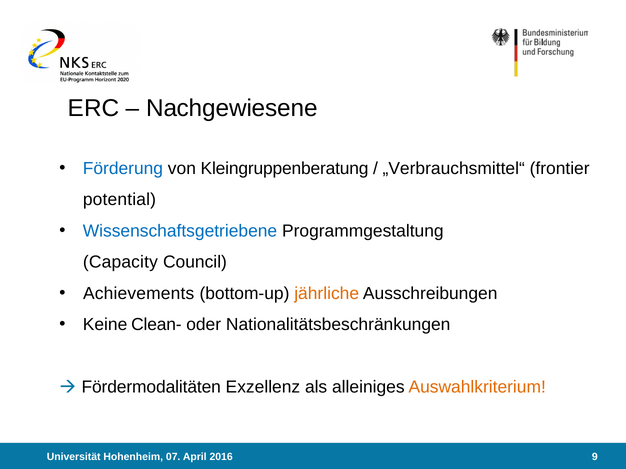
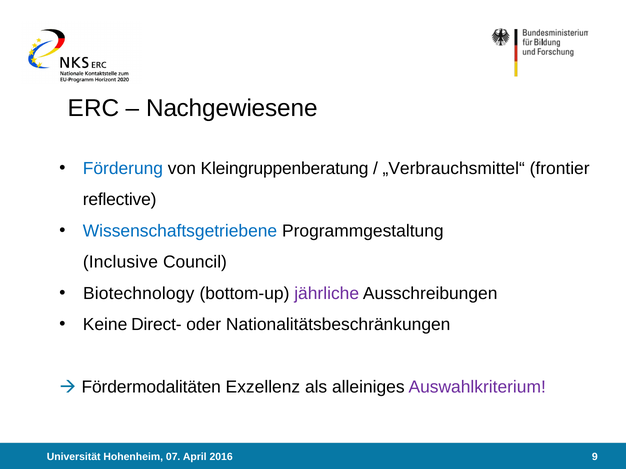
potential: potential -> reflective (120, 200)
Capacity: Capacity -> Inclusive (120, 262)
Achievements: Achievements -> Biotechnology (139, 294)
jährliche colour: orange -> purple (327, 294)
Clean-: Clean- -> Direct- (156, 325)
Auswahlkriterium colour: orange -> purple (477, 388)
